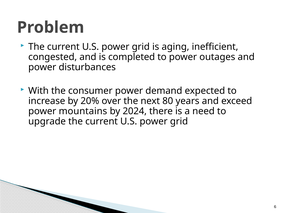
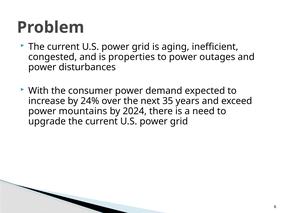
completed: completed -> properties (132, 57)
20%: 20% -> 24% (90, 101)
80: 80 -> 35 (168, 101)
